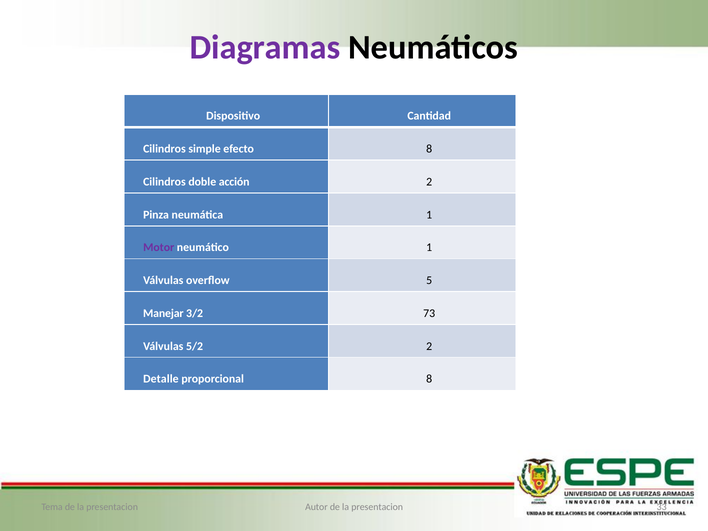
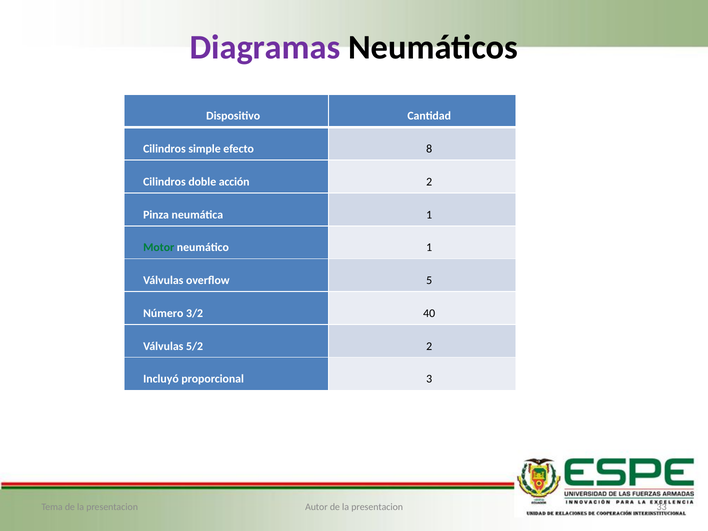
Motor colour: purple -> green (159, 248)
Manejar: Manejar -> Número (163, 313)
73: 73 -> 40 (429, 313)
Detalle: Detalle -> Incluyó (161, 379)
proporcional 8: 8 -> 3 (429, 379)
